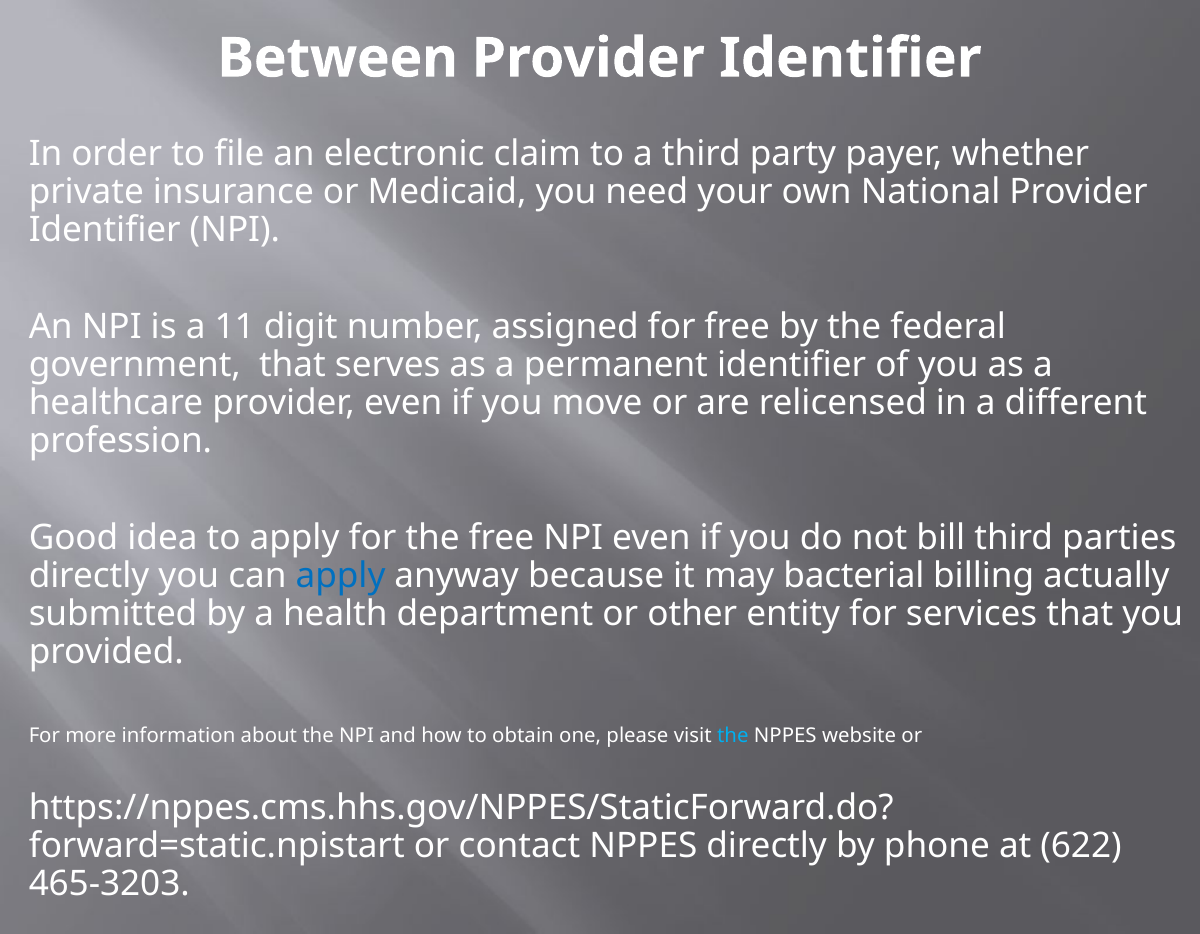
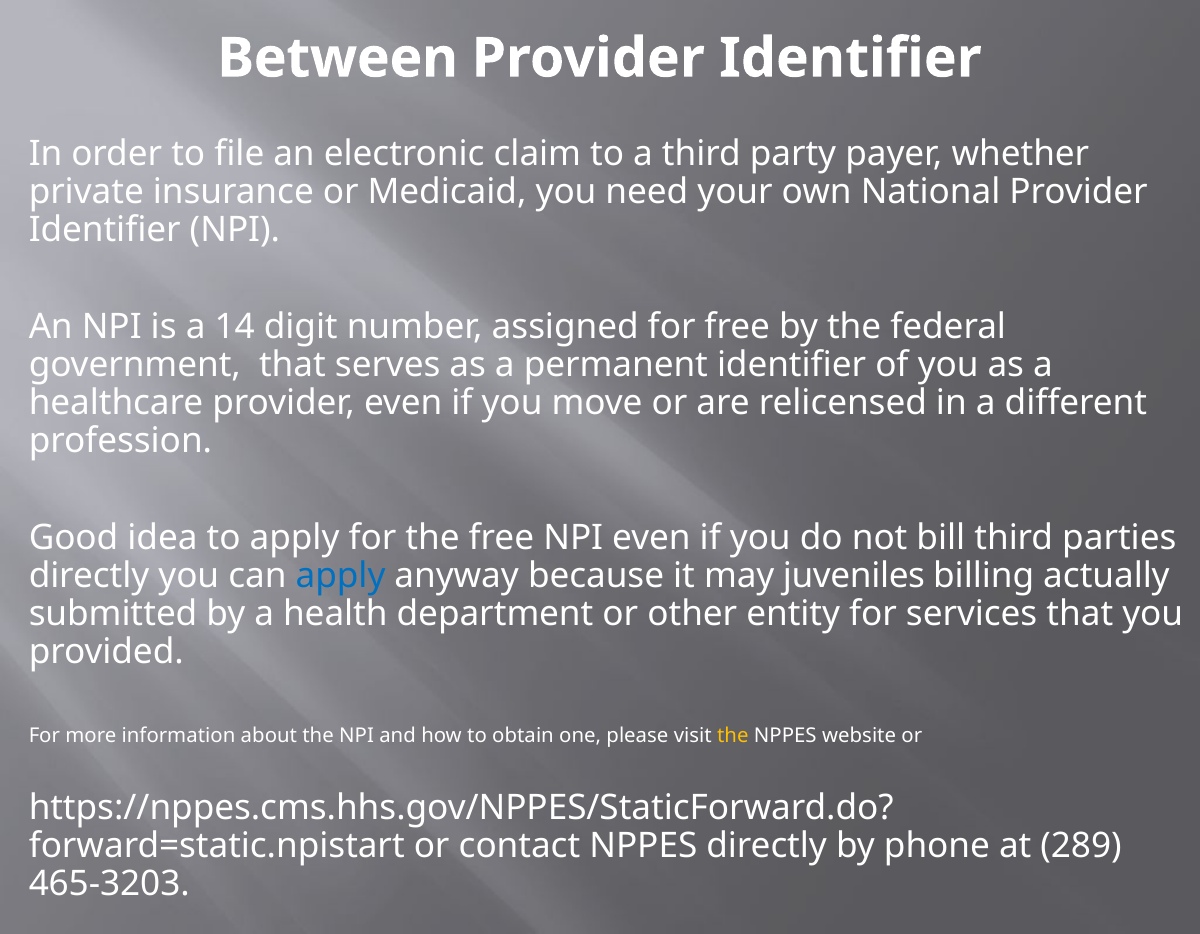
11: 11 -> 14 (235, 327)
bacterial: bacterial -> juveniles (854, 575)
the colour: light blue -> yellow (733, 735)
622: 622 -> 289 (1081, 846)
